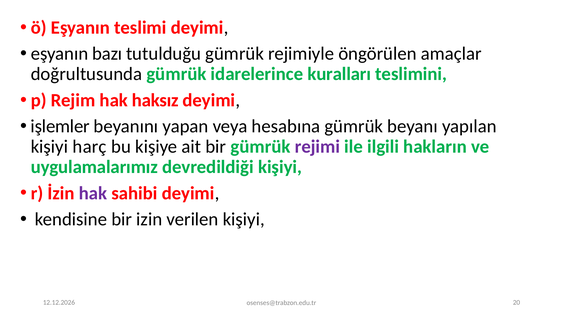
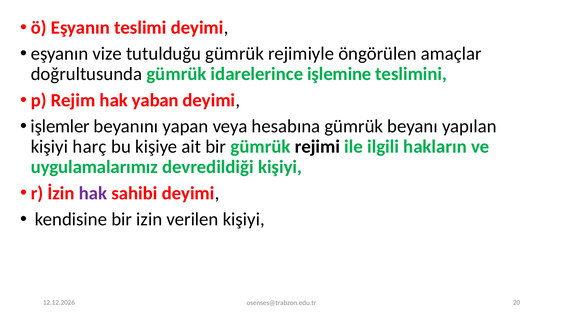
bazı: bazı -> vize (107, 54)
kuralları: kuralları -> işlemine (339, 74)
haksız: haksız -> yaban (155, 100)
rejimi colour: purple -> black (317, 147)
